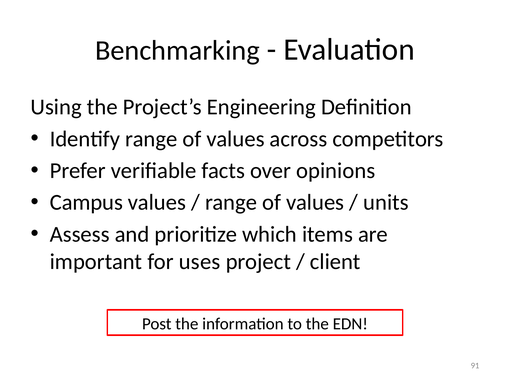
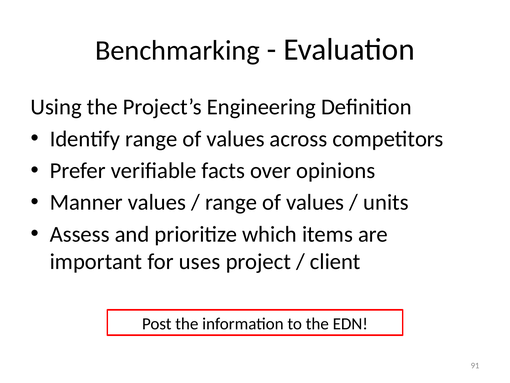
Campus: Campus -> Manner (86, 202)
